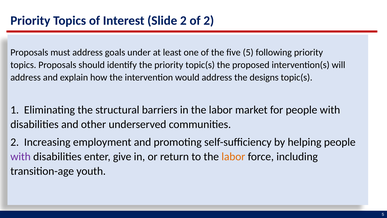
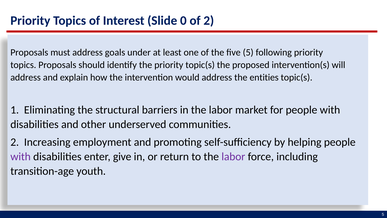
Slide 2: 2 -> 0 (183, 21)
designs: designs -> entities (264, 77)
labor colour: orange -> purple (233, 156)
